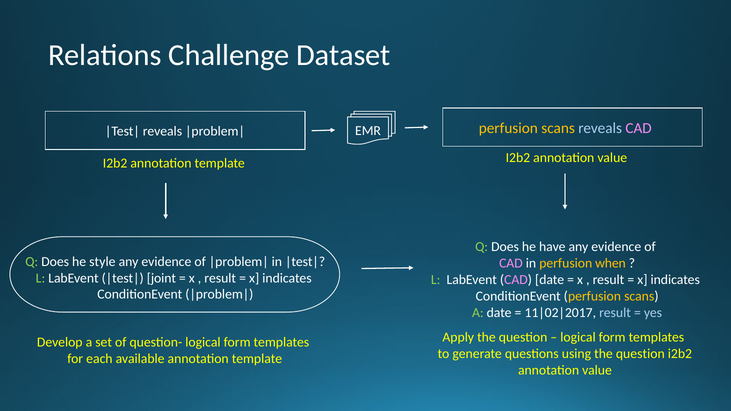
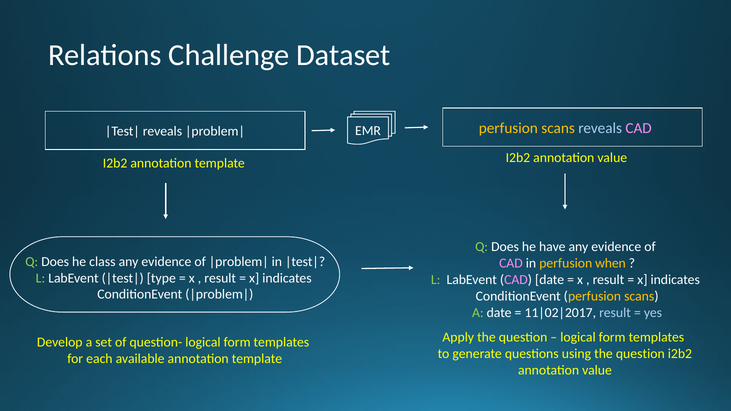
style: style -> class (102, 262)
joint: joint -> type (161, 278)
